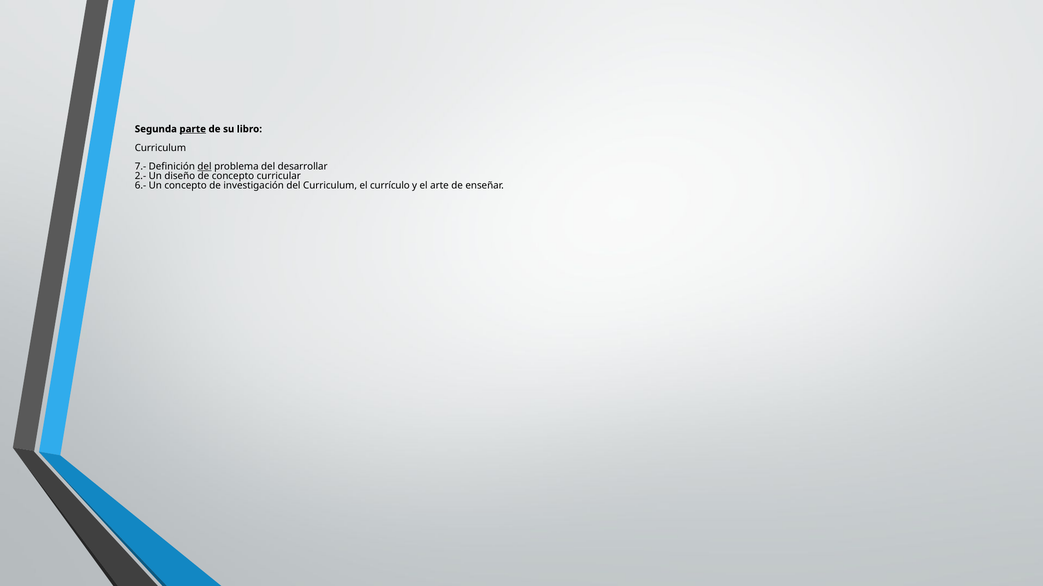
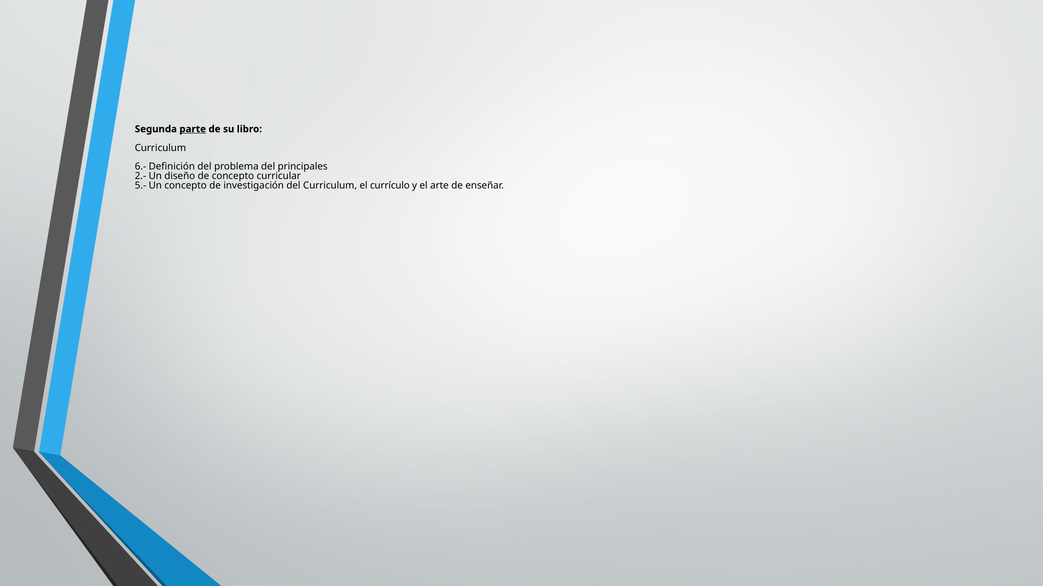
7.-: 7.- -> 6.- (140, 167)
del underline: present -> none (204, 167)
desarrollar: desarrollar -> principales (303, 167)
6.-: 6.- -> 5.- (140, 186)
